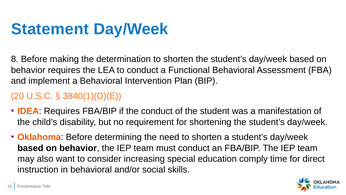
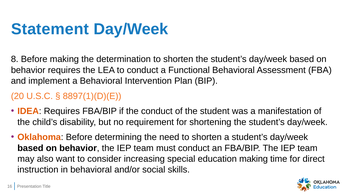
3840(1)(D)(E: 3840(1)(D)(E -> 8897(1)(D)(E (92, 96)
education comply: comply -> making (254, 159)
